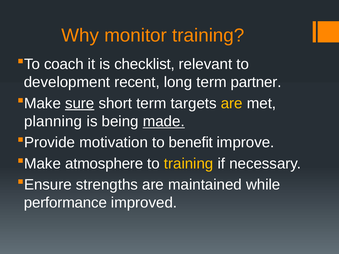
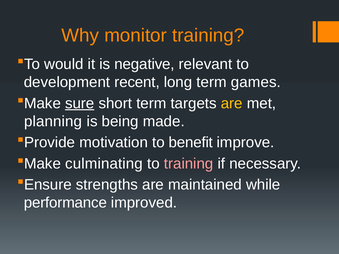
coach: coach -> would (64, 64)
checklist: checklist -> negative (145, 64)
partner: partner -> games (256, 82)
made underline: present -> none (164, 121)
atmosphere: atmosphere -> culminating (104, 164)
training colour: yellow -> pink (189, 164)
